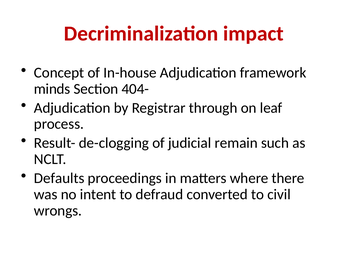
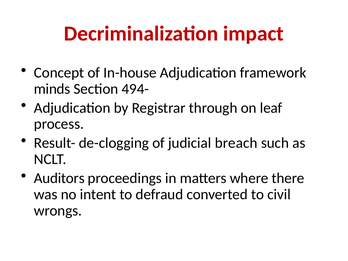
404-: 404- -> 494- (135, 89)
remain: remain -> breach (236, 143)
Defaults: Defaults -> Auditors (59, 178)
